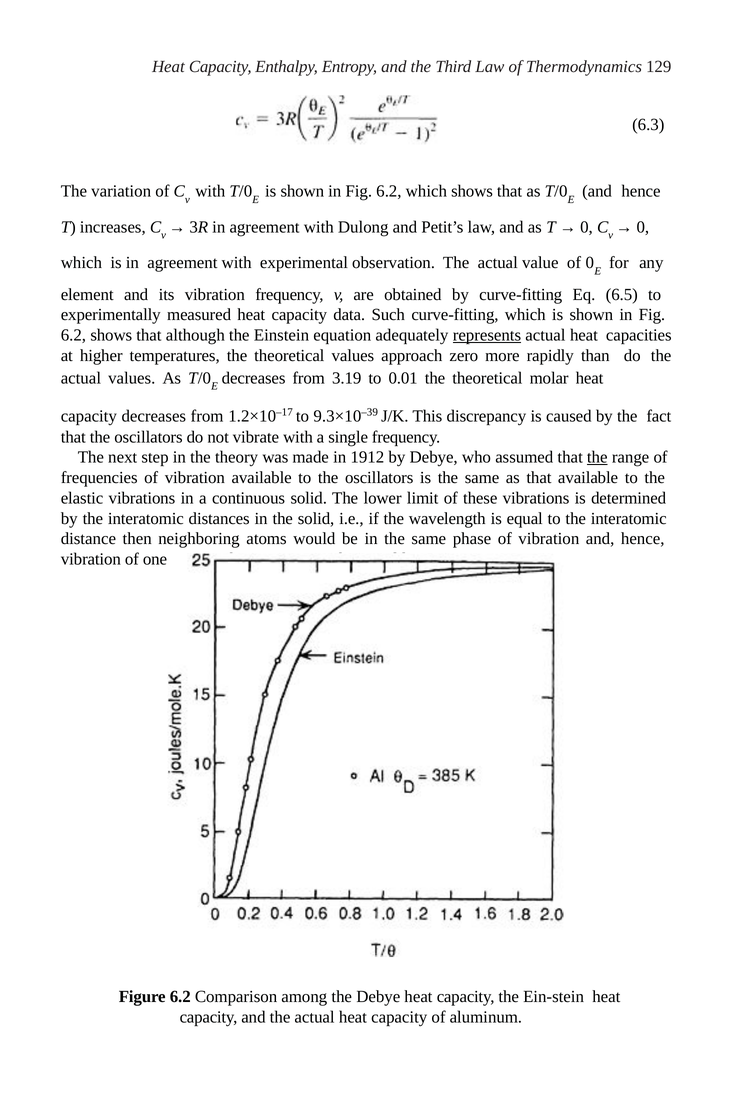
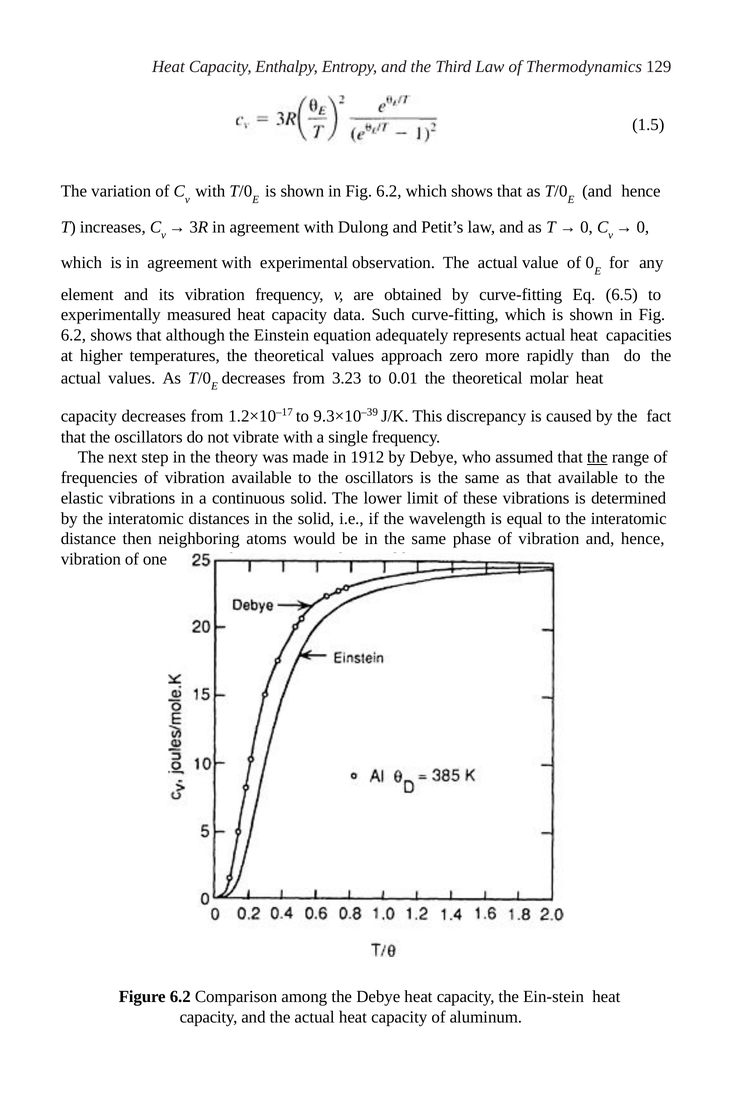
6.3: 6.3 -> 1.5 (648, 125)
represents underline: present -> none (487, 335)
3.19: 3.19 -> 3.23 (347, 378)
